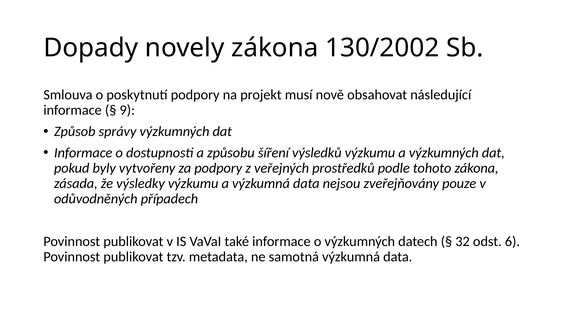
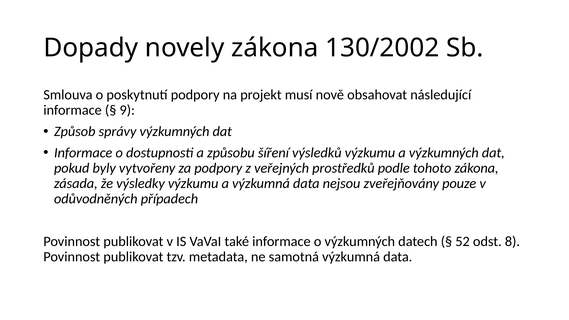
32: 32 -> 52 (463, 242)
6: 6 -> 8 (512, 242)
